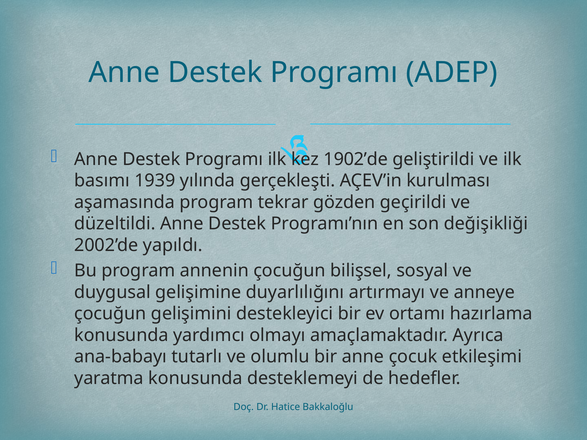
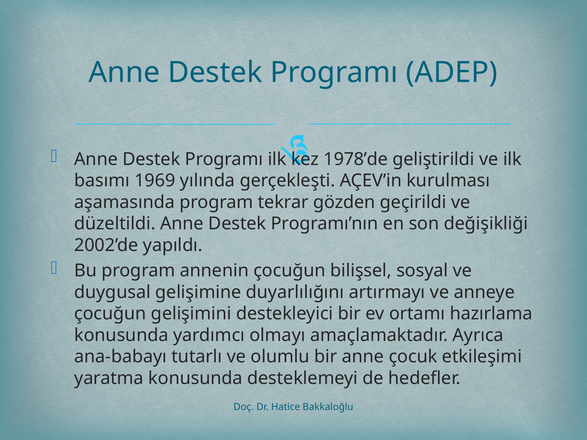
1902’de: 1902’de -> 1978’de (356, 159)
1939: 1939 -> 1969 (155, 181)
